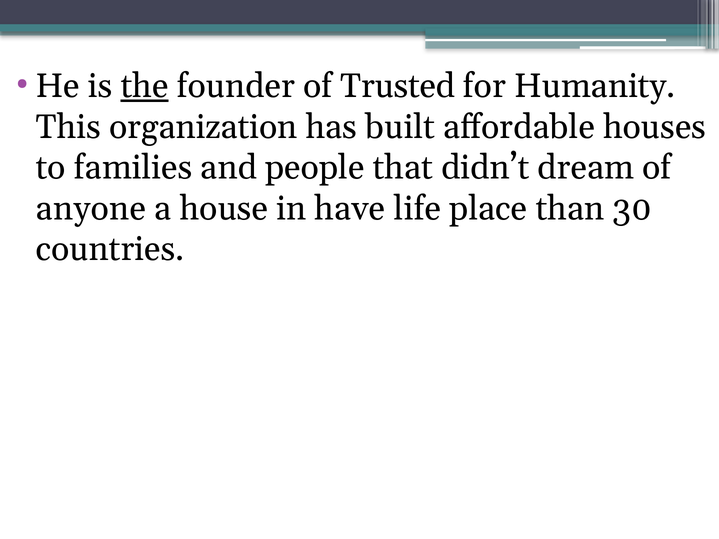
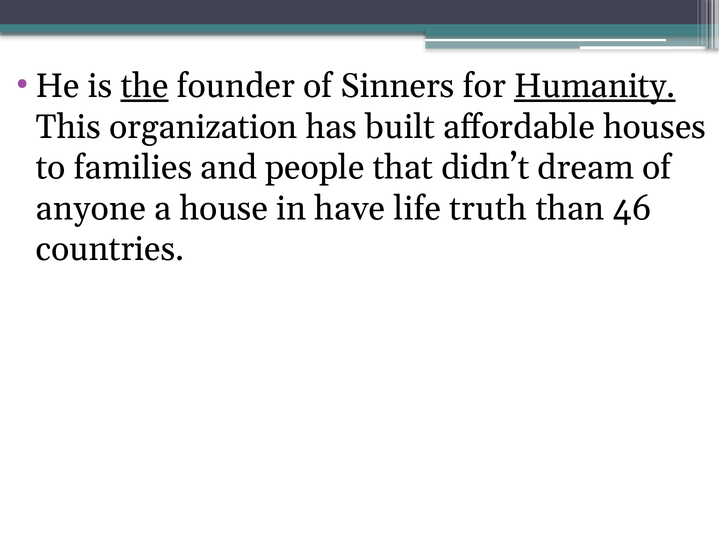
Trusted: Trusted -> Sinners (398, 86)
Humanity underline: none -> present (595, 86)
place: place -> truth (488, 208)
30: 30 -> 46 (632, 208)
